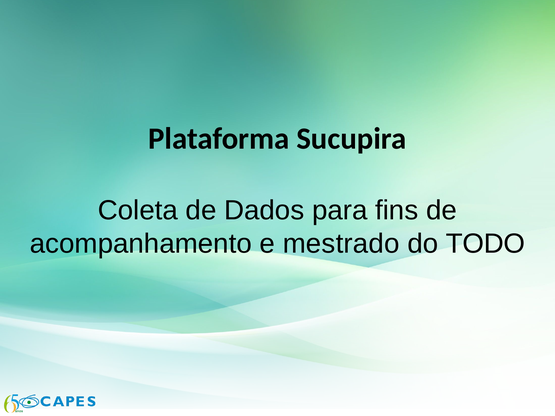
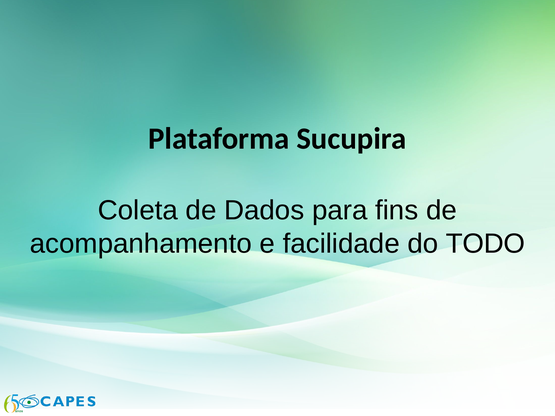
mestrado: mestrado -> facilidade (341, 244)
